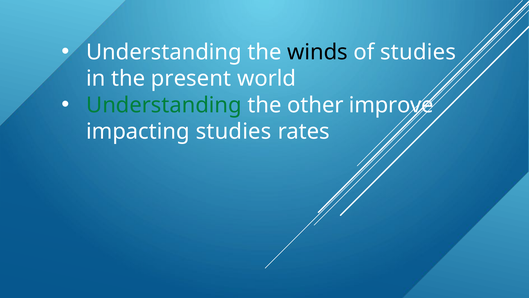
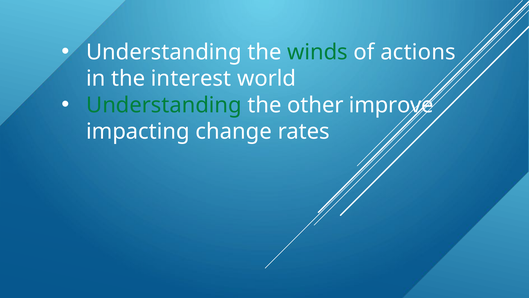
winds colour: black -> green (318, 52)
of studies: studies -> actions (418, 52)
present: present -> interest (191, 78)
impacting studies: studies -> change (234, 131)
